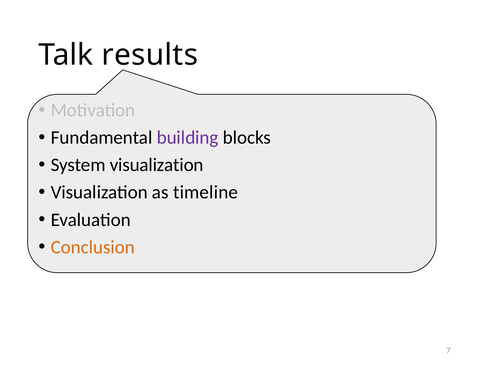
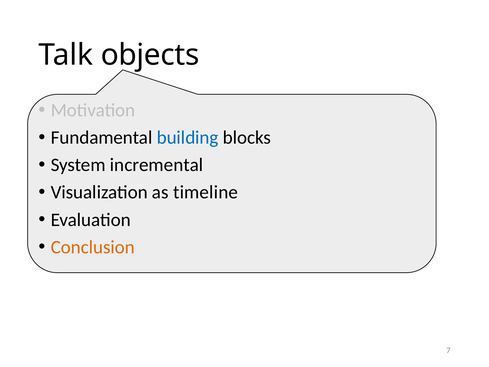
results: results -> objects (150, 55)
building colour: purple -> blue (188, 138)
System visualization: visualization -> incremental (157, 165)
